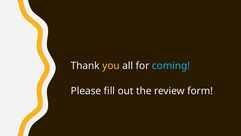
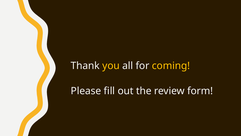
coming colour: light blue -> yellow (171, 66)
